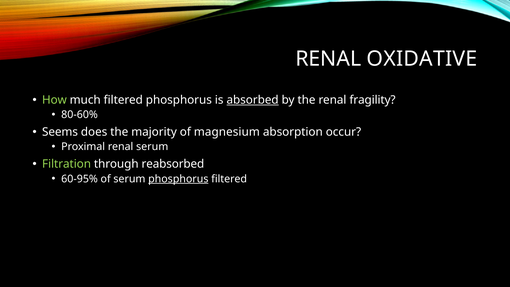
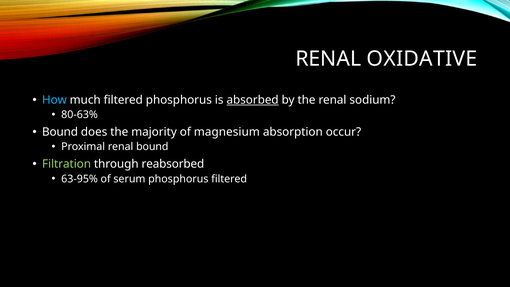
How colour: light green -> light blue (54, 100)
fragility: fragility -> sodium (372, 100)
80-60%: 80-60% -> 80-63% (79, 115)
Seems: Seems -> Bound (60, 132)
renal serum: serum -> bound (152, 147)
60-95%: 60-95% -> 63-95% (79, 179)
phosphorus underline: present -> none (178, 179)
